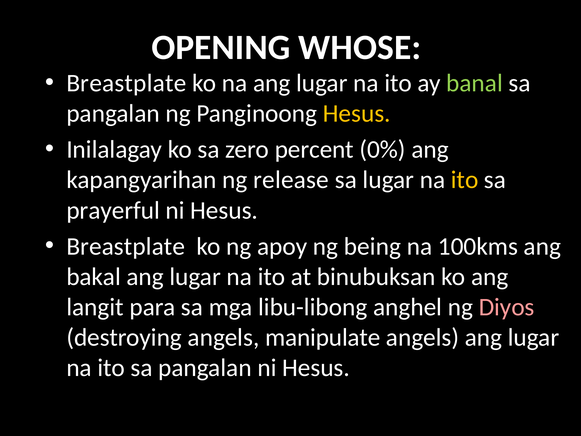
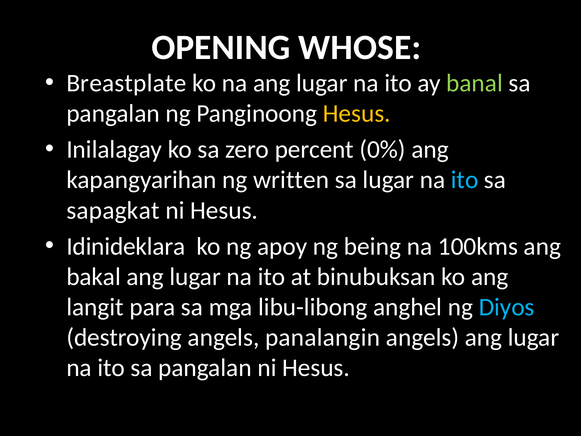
release: release -> written (291, 180)
ito colour: yellow -> light blue (465, 180)
prayerful: prayerful -> sapagkat (113, 210)
Breastplate: Breastplate -> Idinideklara (126, 246)
Diyos colour: pink -> light blue (507, 307)
manipulate: manipulate -> panalangin (323, 337)
